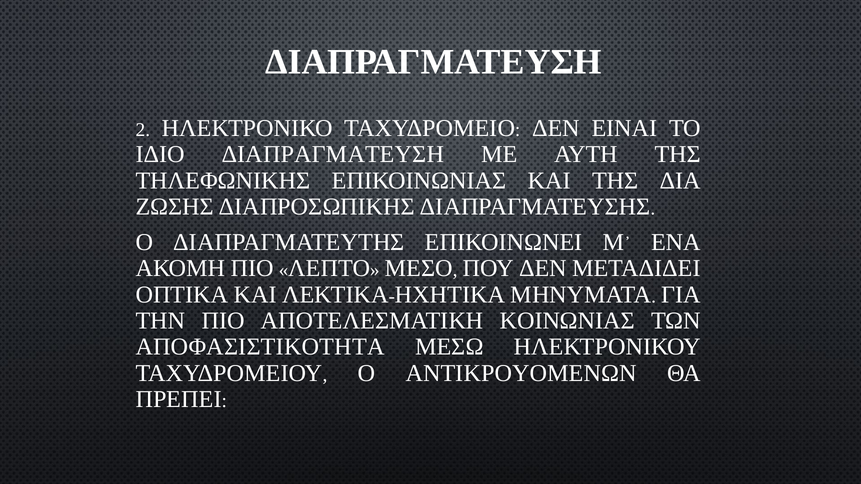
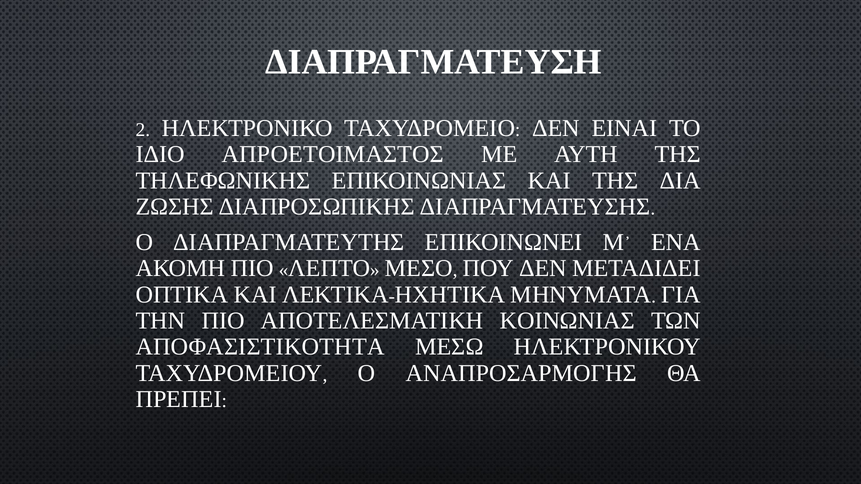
ΙΔΙΟ ΔΙΑΠΡΑΓΜΑΤΕΥΣΗ: ΔΙΑΠΡΑΓΜΑΤΕΥΣΗ -> ΑΠΡΟΕΤΟΙΜΑΣΤΟΣ (333, 154)
ΑΝΤΙΚΡΟΥΟΜΕΝΩΝ: ΑΝΤΙΚΡΟΥΟΜΕΝΩΝ -> ΑΝΑΠΡΟΣΑΡΜΟΓΗΣ (521, 373)
